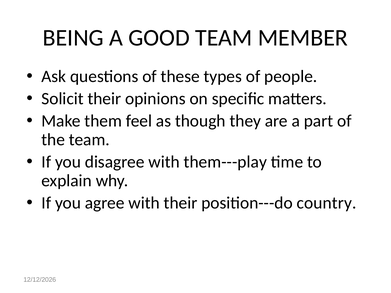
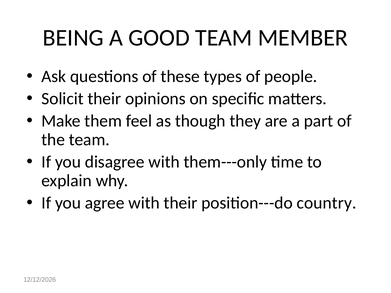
them---play: them---play -> them---only (225, 162)
